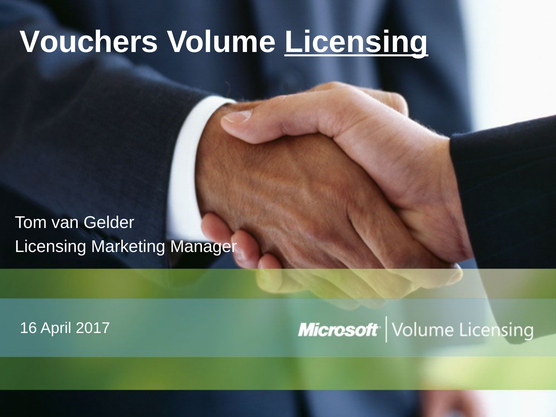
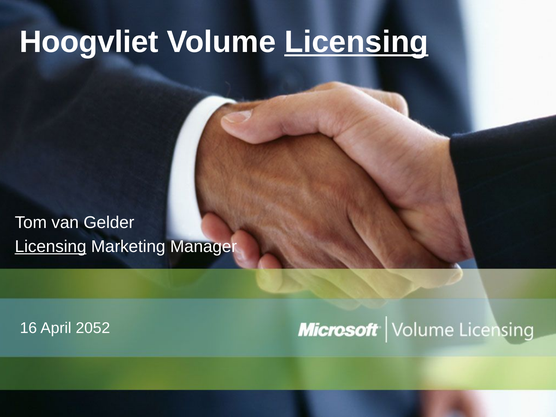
Vouchers: Vouchers -> Hoogvliet (89, 42)
Licensing underline: none -> present (51, 246)
2017: 2017 -> 2052 (93, 328)
